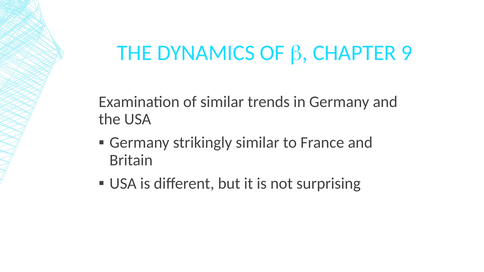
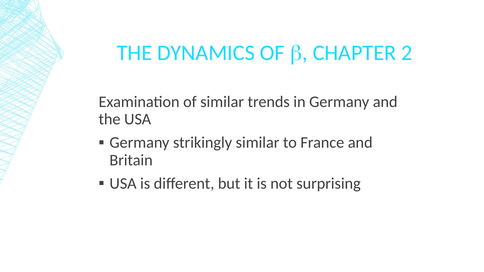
9: 9 -> 2 (407, 53)
